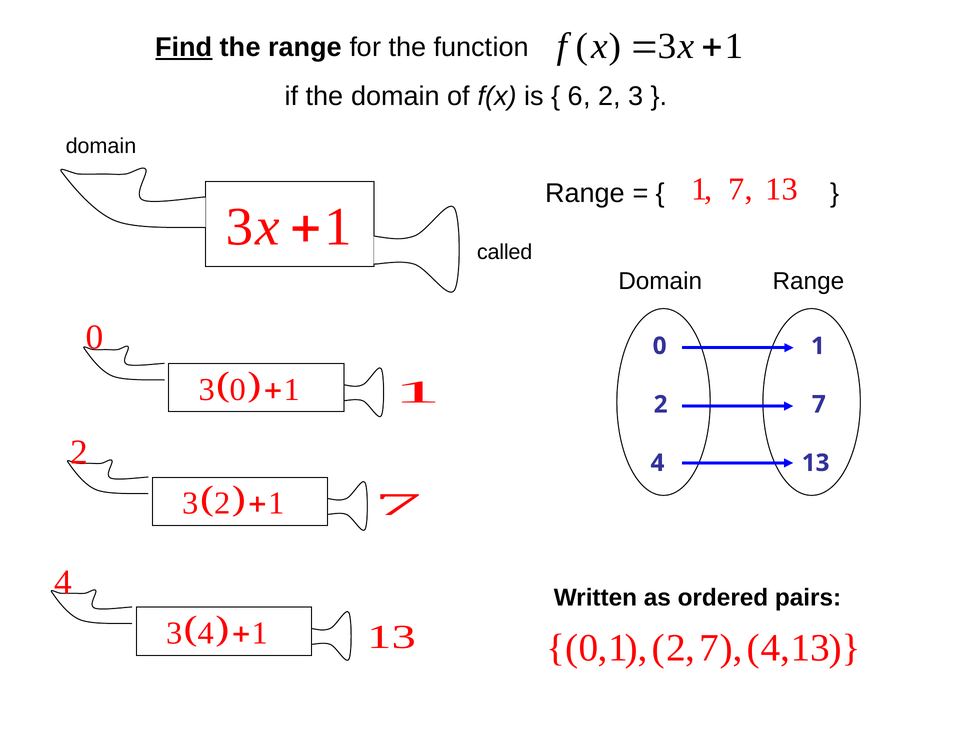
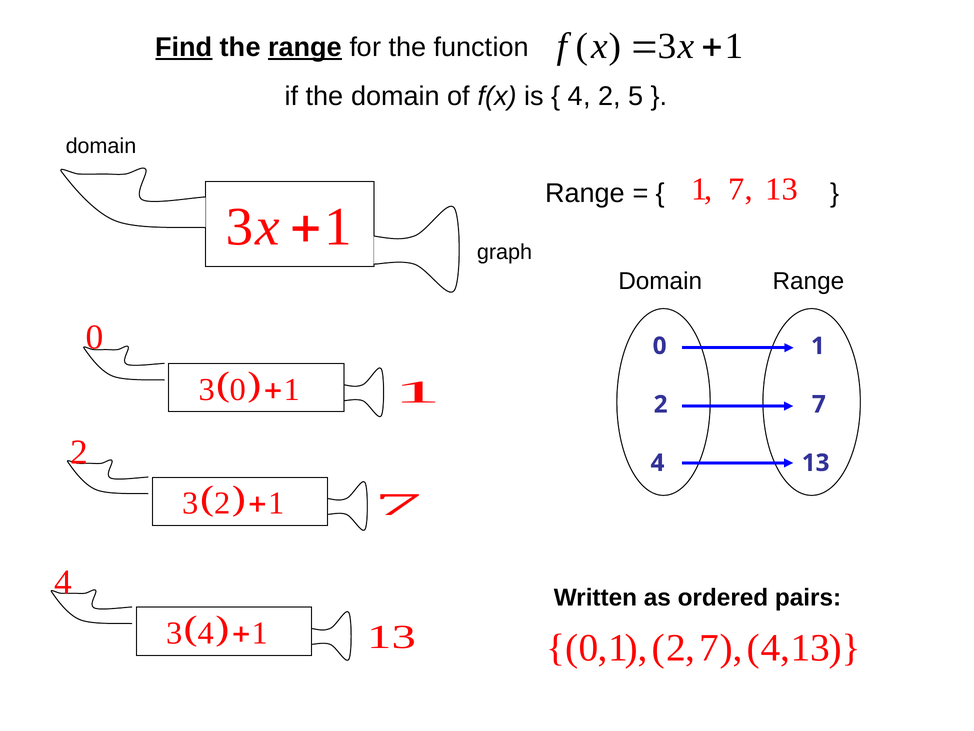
range underline: none -> present (305, 47)
6: 6 -> 4 (579, 96)
2 3: 3 -> 5 (636, 96)
called: called -> graph (505, 252)
